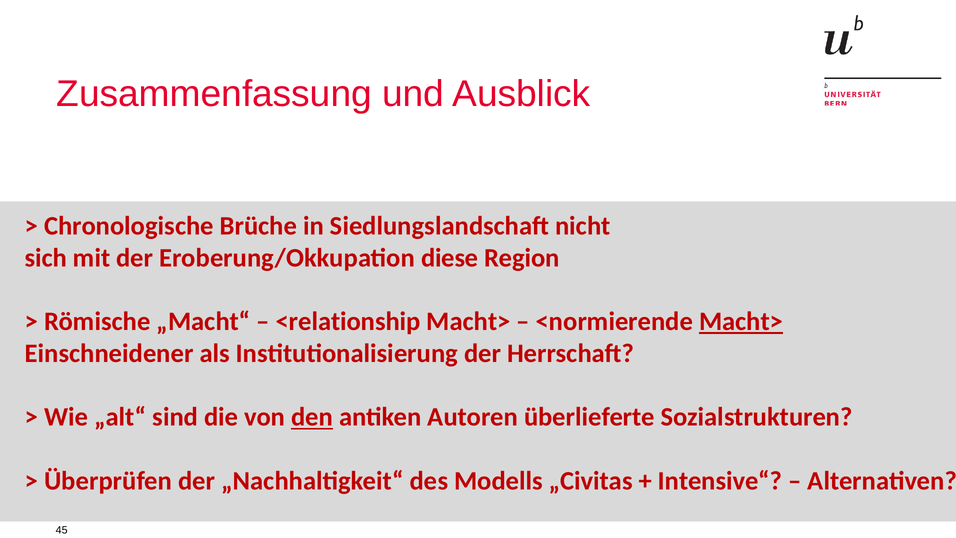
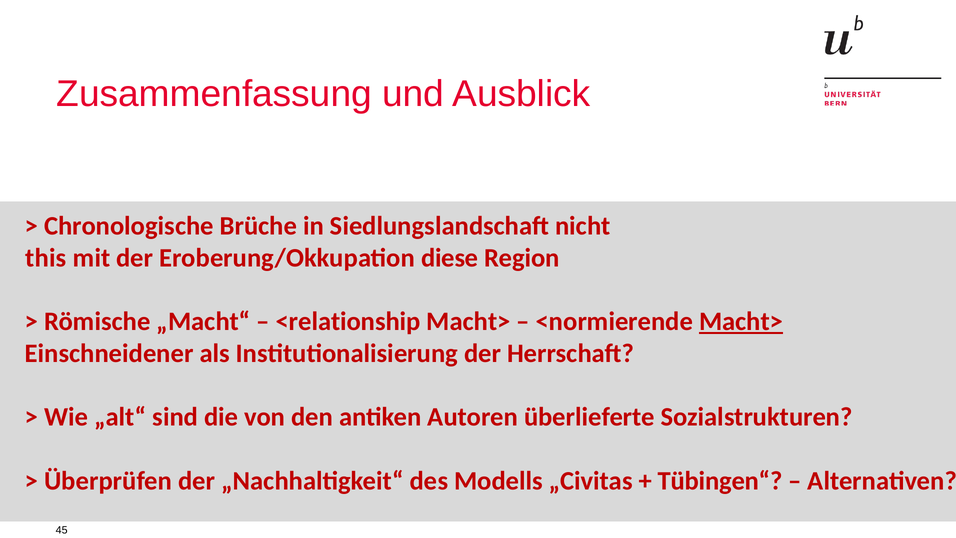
sich: sich -> this (46, 258)
den underline: present -> none (312, 417)
Intensive“: Intensive“ -> Tübingen“ (720, 481)
